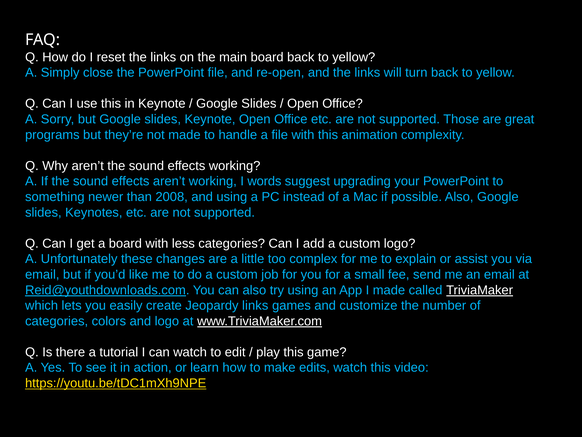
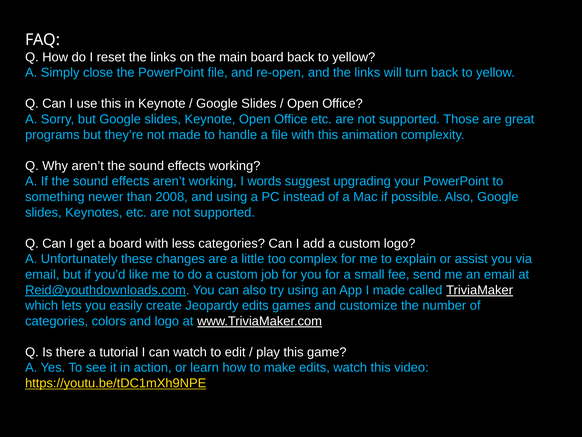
Jeopardy links: links -> edits (255, 305)
